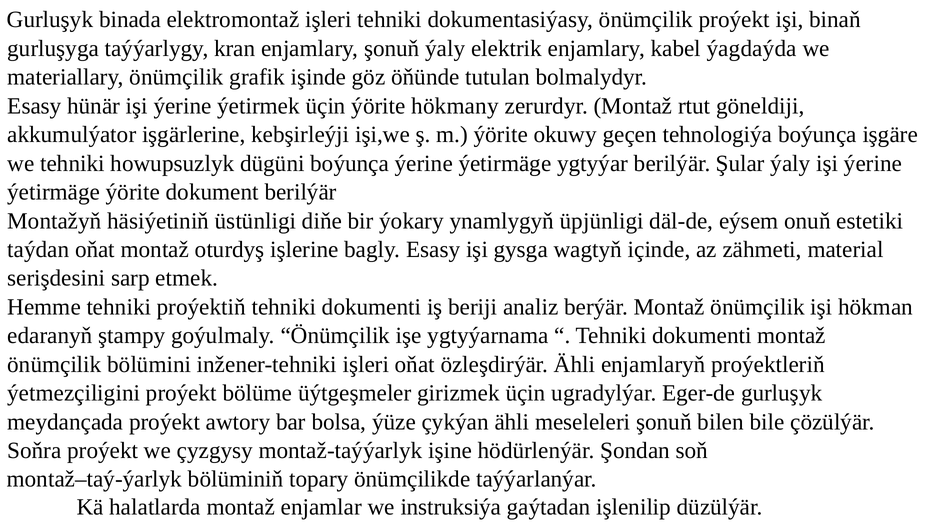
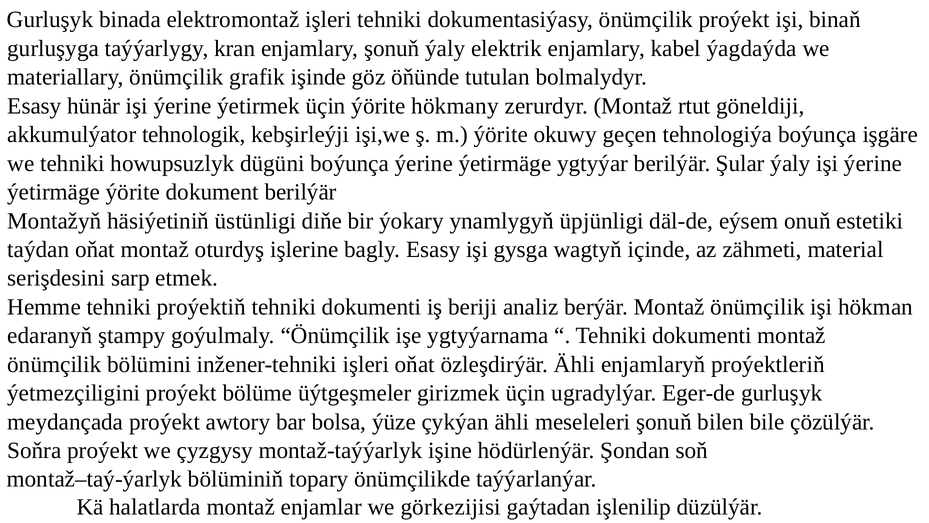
işgärlerine: işgärlerine -> tehnologik (194, 135)
instruksiýa: instruksiýa -> görkezijisi (451, 507)
